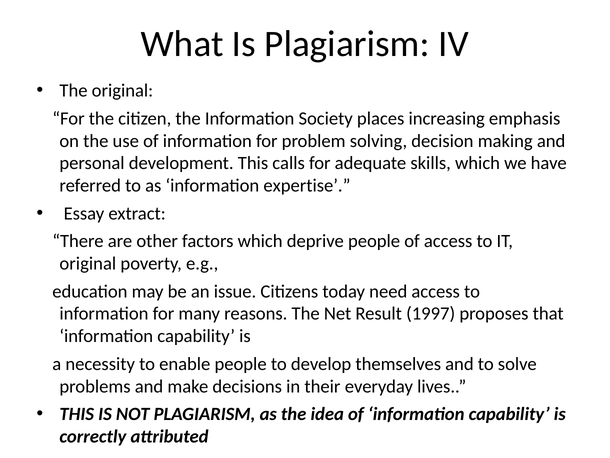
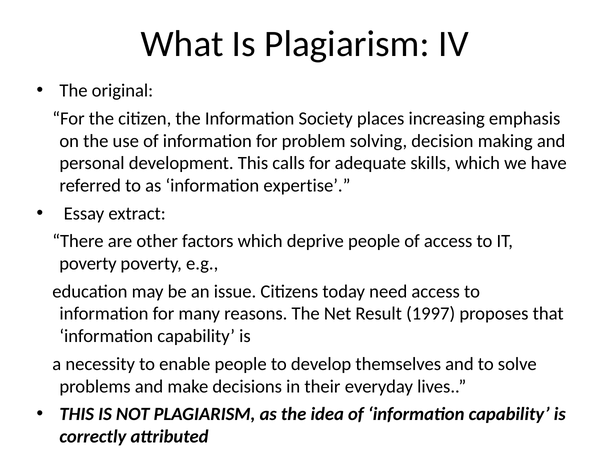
original: original -> poverty (88, 263)
